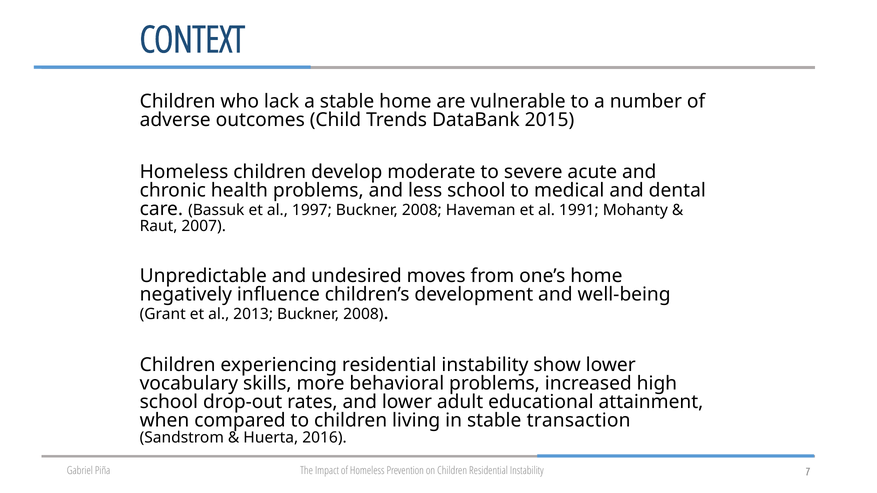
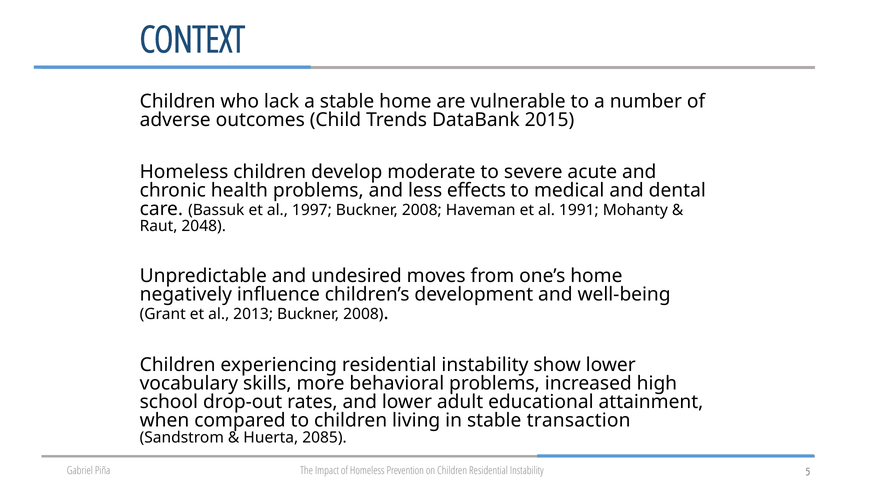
less school: school -> effects (476, 190)
2007: 2007 -> 2048 (204, 226)
2016: 2016 -> 2085 (325, 438)
7: 7 -> 5 (808, 471)
